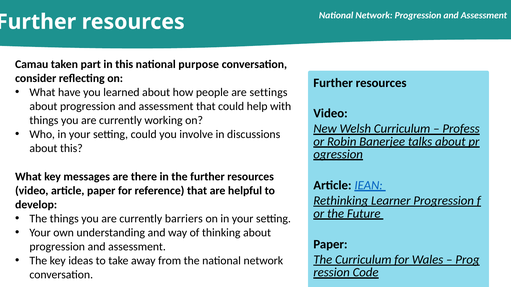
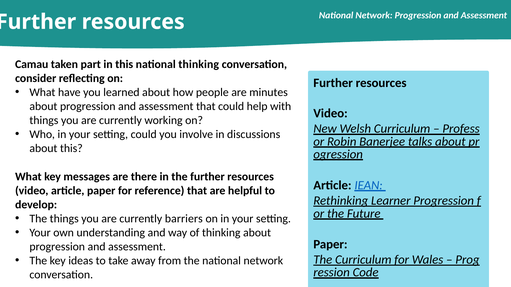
national purpose: purpose -> thinking (199, 64)
settings: settings -> minutes (269, 92)
